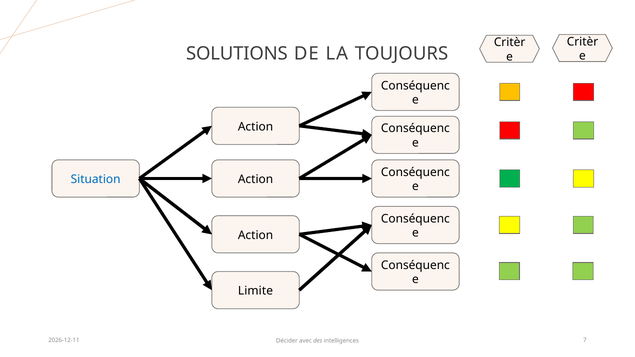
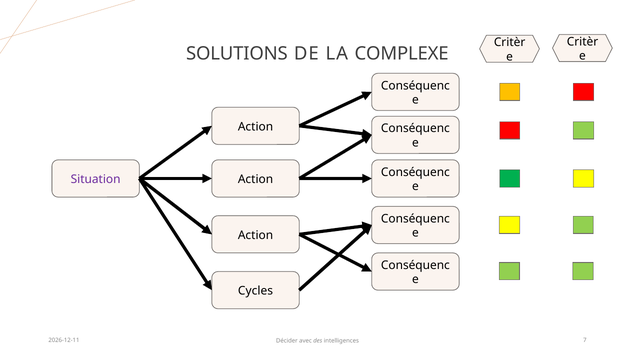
TOUJOURS: TOUJOURS -> COMPLEXE (402, 53)
Situation colour: blue -> purple (96, 179)
Limite: Limite -> Cycles (255, 291)
